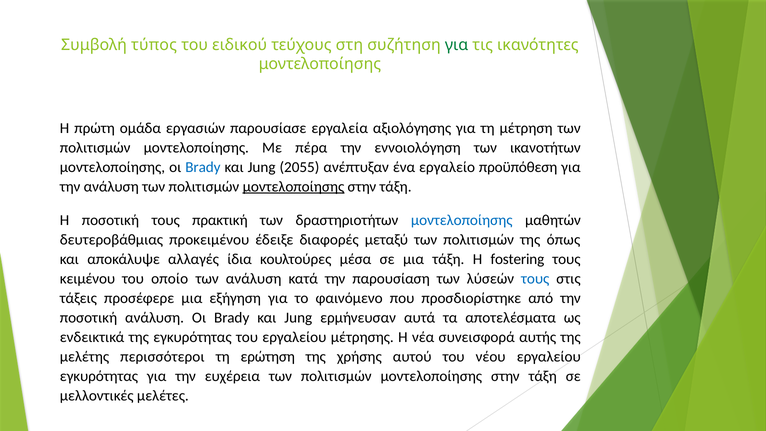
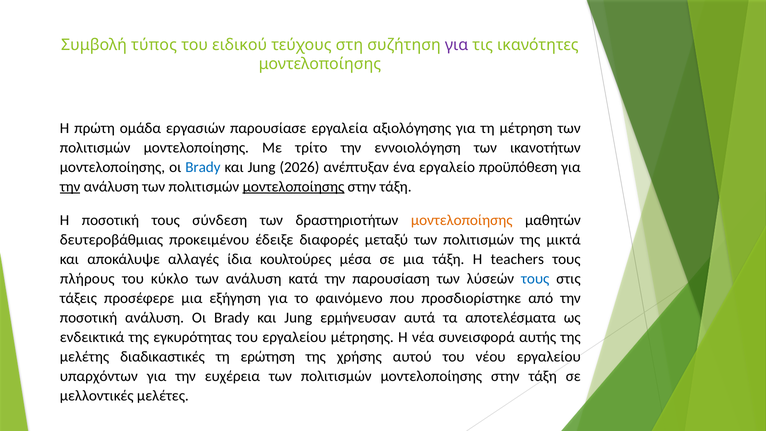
για colour: green -> purple (457, 45)
πέρα: πέρα -> τρίτο (311, 148)
2055: 2055 -> 2026 (299, 167)
την underline: none -> present (70, 187)
πρακτική: πρακτική -> σύνδεση (220, 220)
μοντελοποίησης colour: blue -> orange (462, 220)
όπως: όπως -> μικτά (563, 240)
fostering: fostering -> teachers (517, 259)
κειμένου: κειμένου -> πλήρους (87, 279)
οποίο: οποίο -> κύκλο (170, 279)
περισσότεροι: περισσότεροι -> διαδικαστικές (162, 357)
εγκυρότητας: εγκυρότητας -> υπαρχόντων (99, 376)
